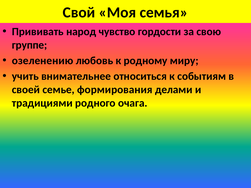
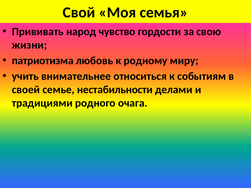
группе: группе -> жизни (29, 45)
озеленению: озеленению -> патриотизма (43, 61)
формирования: формирования -> нестабильности (115, 90)
